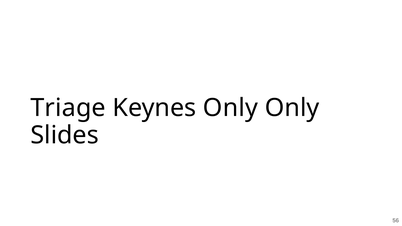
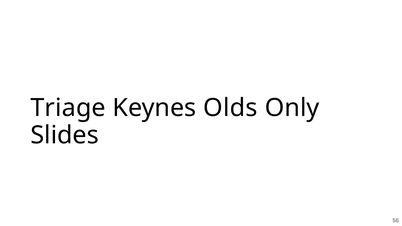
Keynes Only: Only -> Olds (230, 108)
